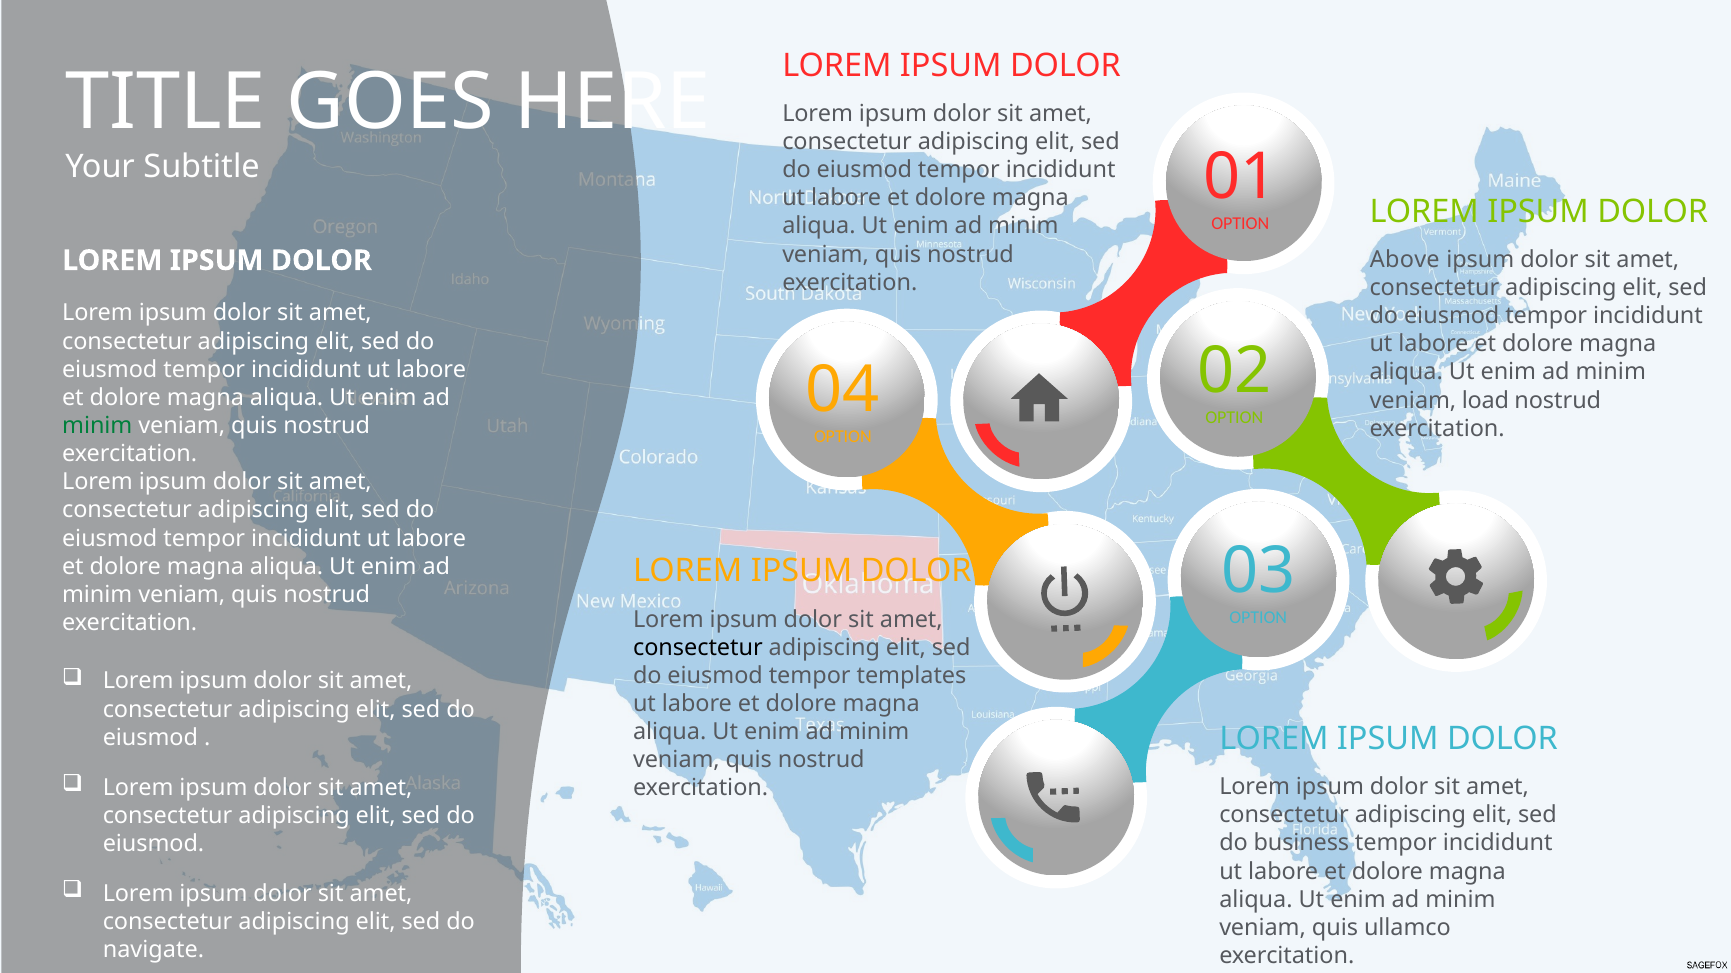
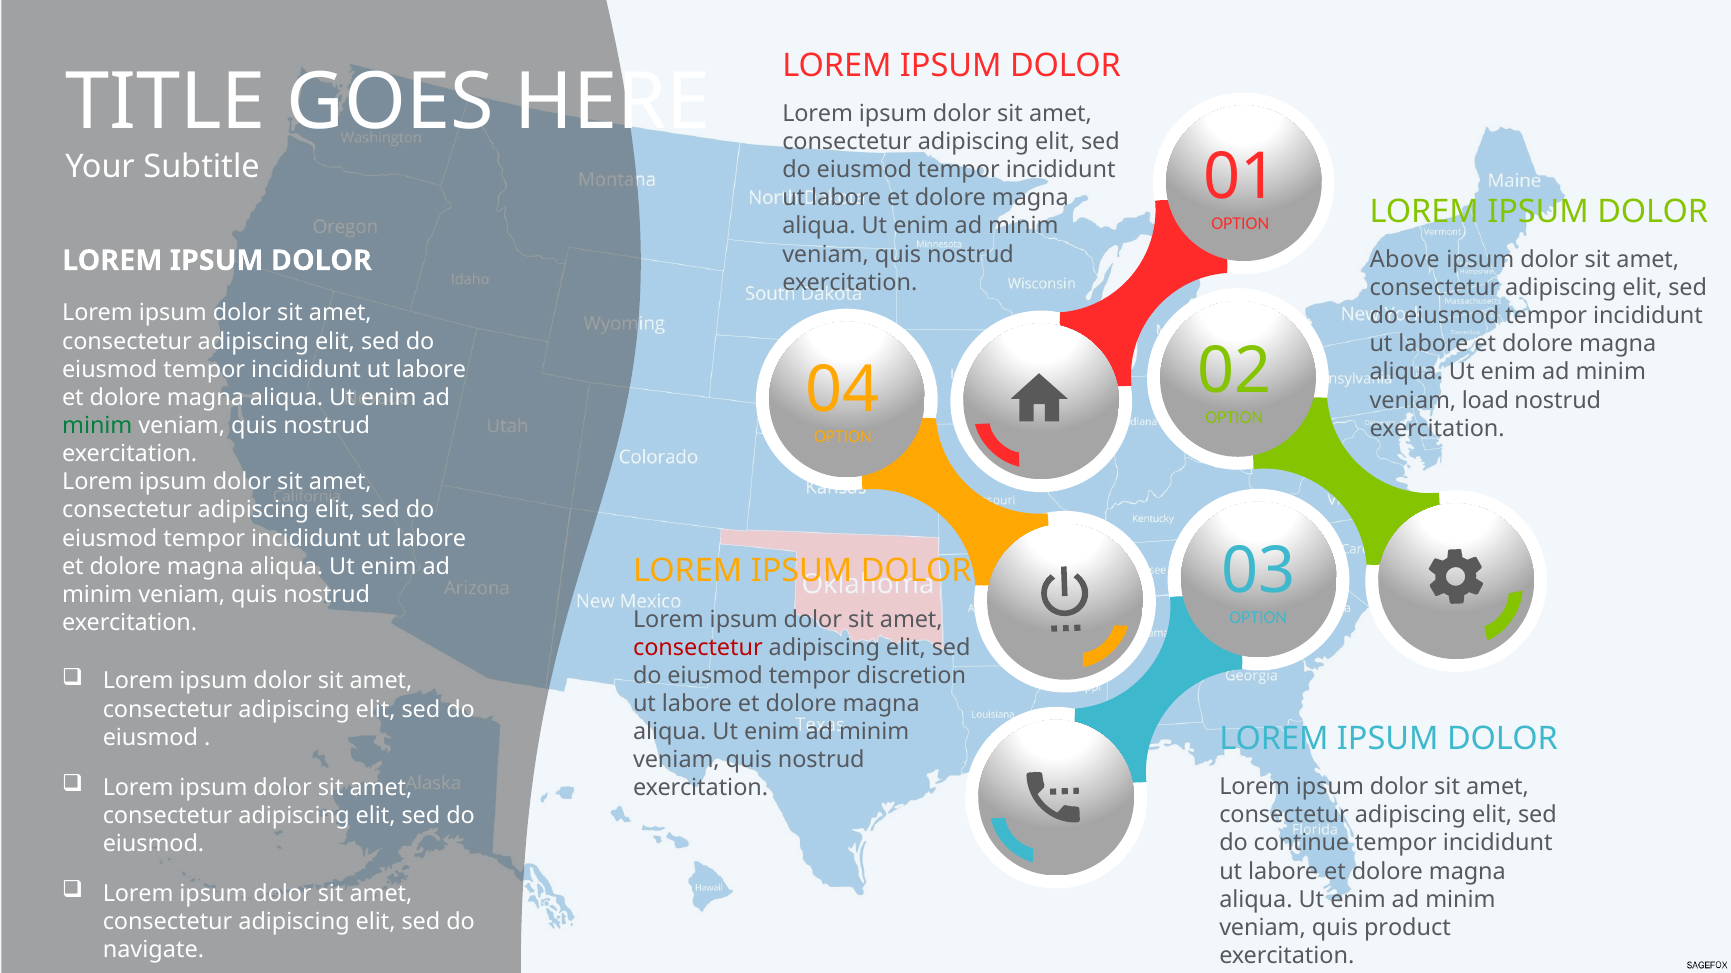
consectetur colour: black -> red (698, 648)
templates: templates -> discretion (911, 676)
business: business -> continue (1301, 844)
ullamco: ullamco -> product (1407, 928)
